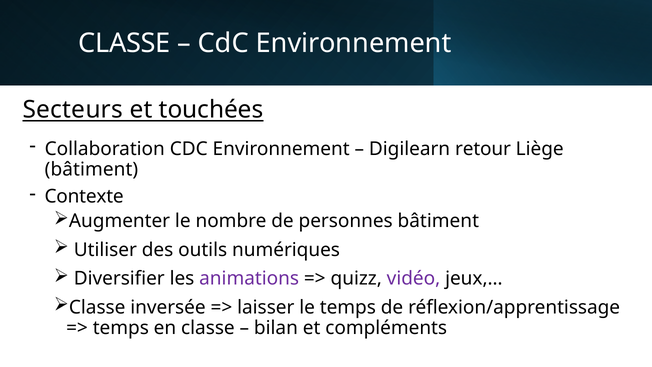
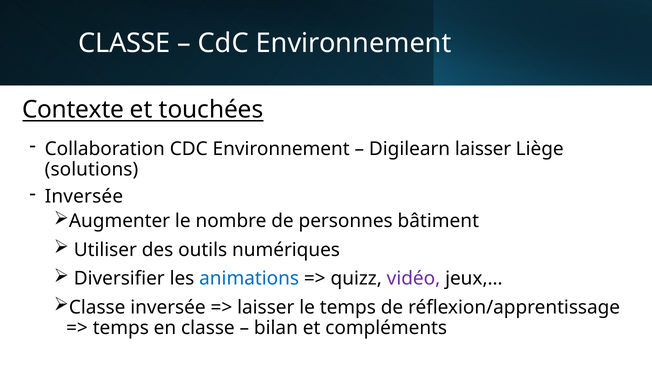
Secteurs: Secteurs -> Contexte (73, 110)
Digilearn retour: retour -> laisser (483, 149)
bâtiment: bâtiment -> solutions (91, 169)
Contexte: Contexte -> Inversée (84, 196)
animations colour: purple -> blue (249, 278)
